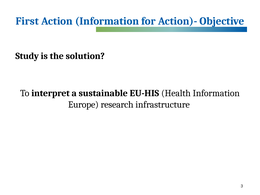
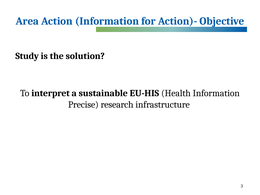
First: First -> Area (27, 21)
Europe: Europe -> Precise (83, 105)
